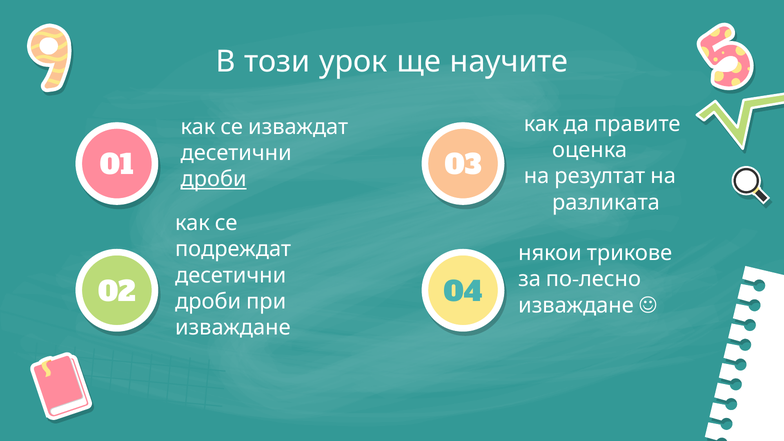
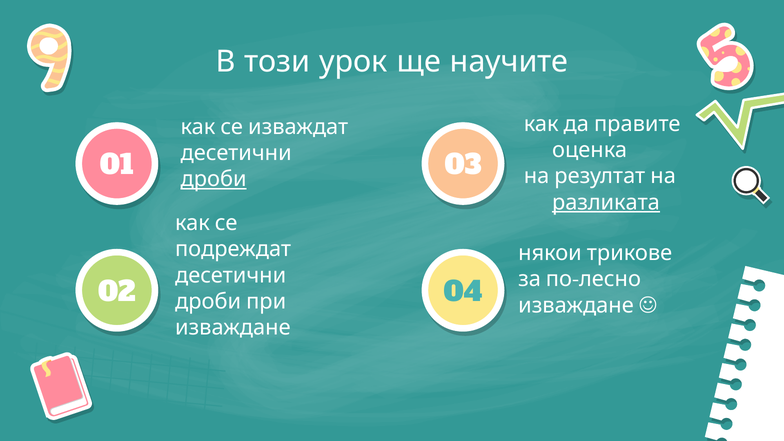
разликата underline: none -> present (606, 202)
